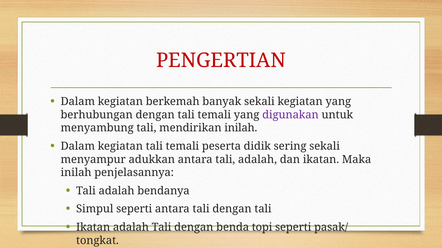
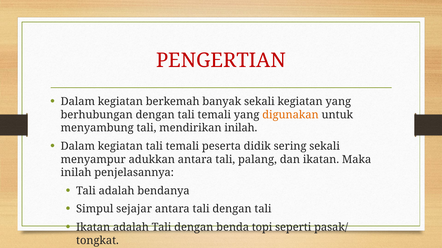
digunakan colour: purple -> orange (290, 115)
antara tali adalah: adalah -> palang (257, 160)
Simpul seperti: seperti -> sejajar (134, 210)
